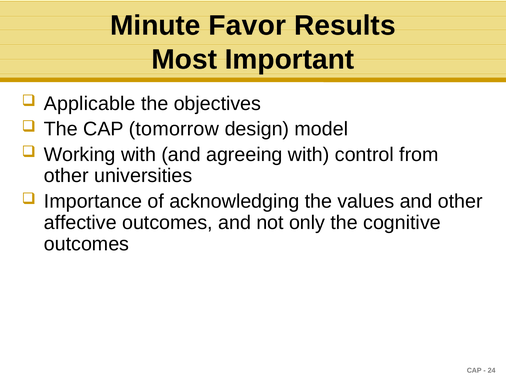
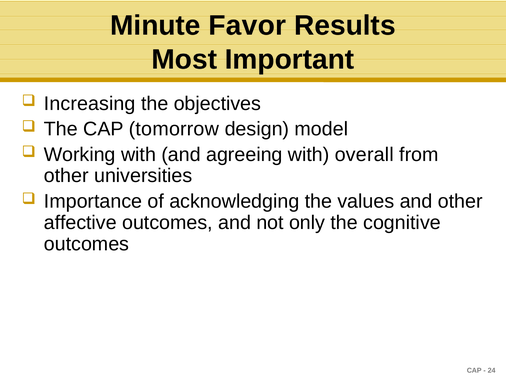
Applicable: Applicable -> Increasing (90, 103)
control: control -> overall (364, 154)
